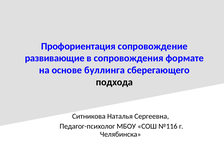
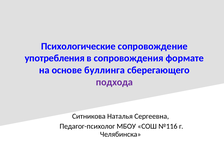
Профориентация: Профориентация -> Психологические (78, 46)
развивающие: развивающие -> употребления (55, 58)
подхода colour: black -> purple (114, 82)
